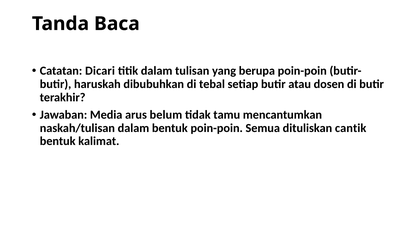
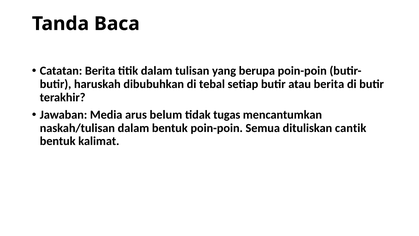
Catatan Dicari: Dicari -> Berita (100, 71)
atau dosen: dosen -> berita (329, 84)
tamu: tamu -> tugas (227, 115)
